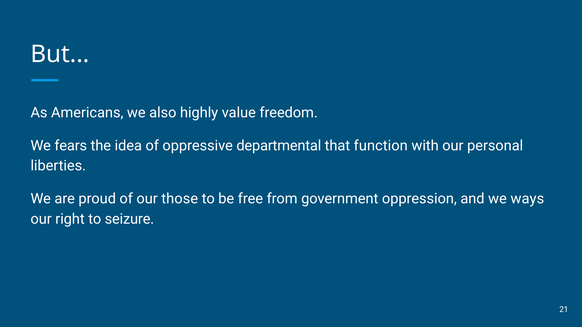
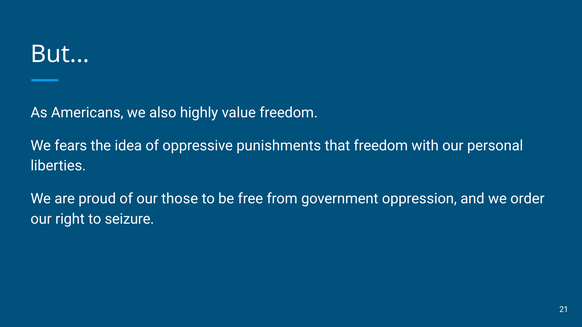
departmental: departmental -> punishments (279, 146)
that function: function -> freedom (381, 146)
ways: ways -> order (527, 199)
